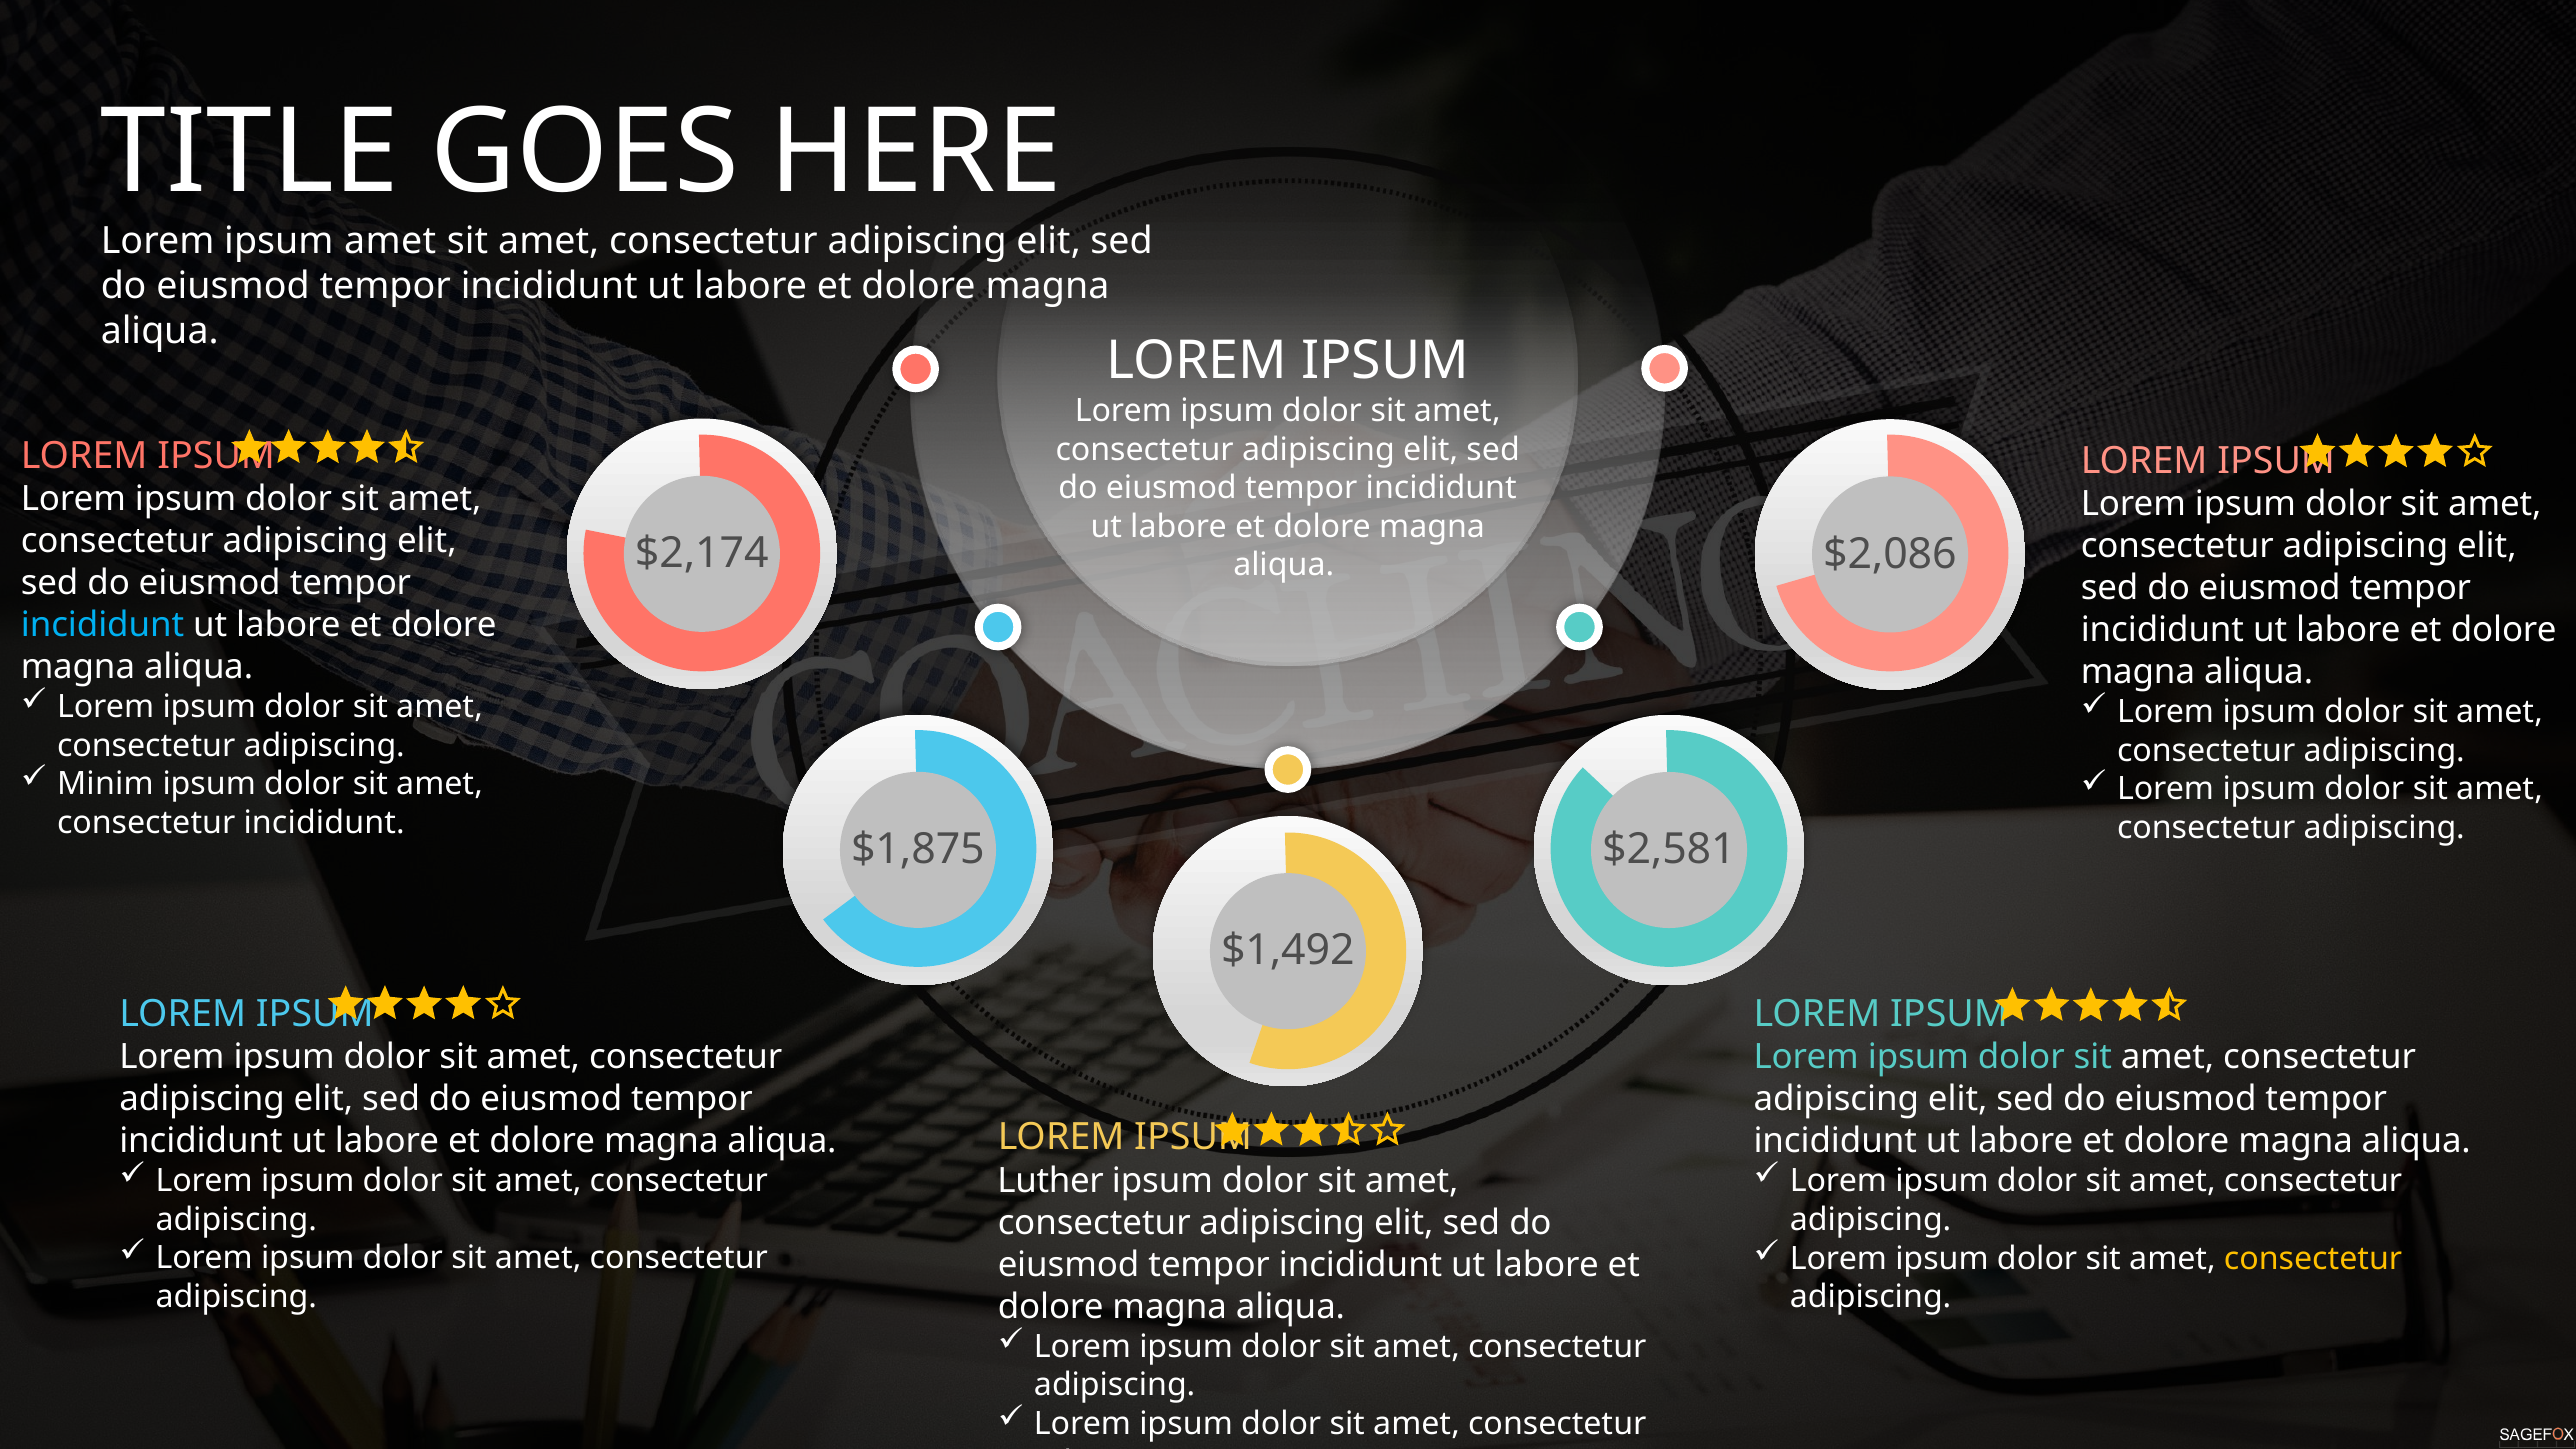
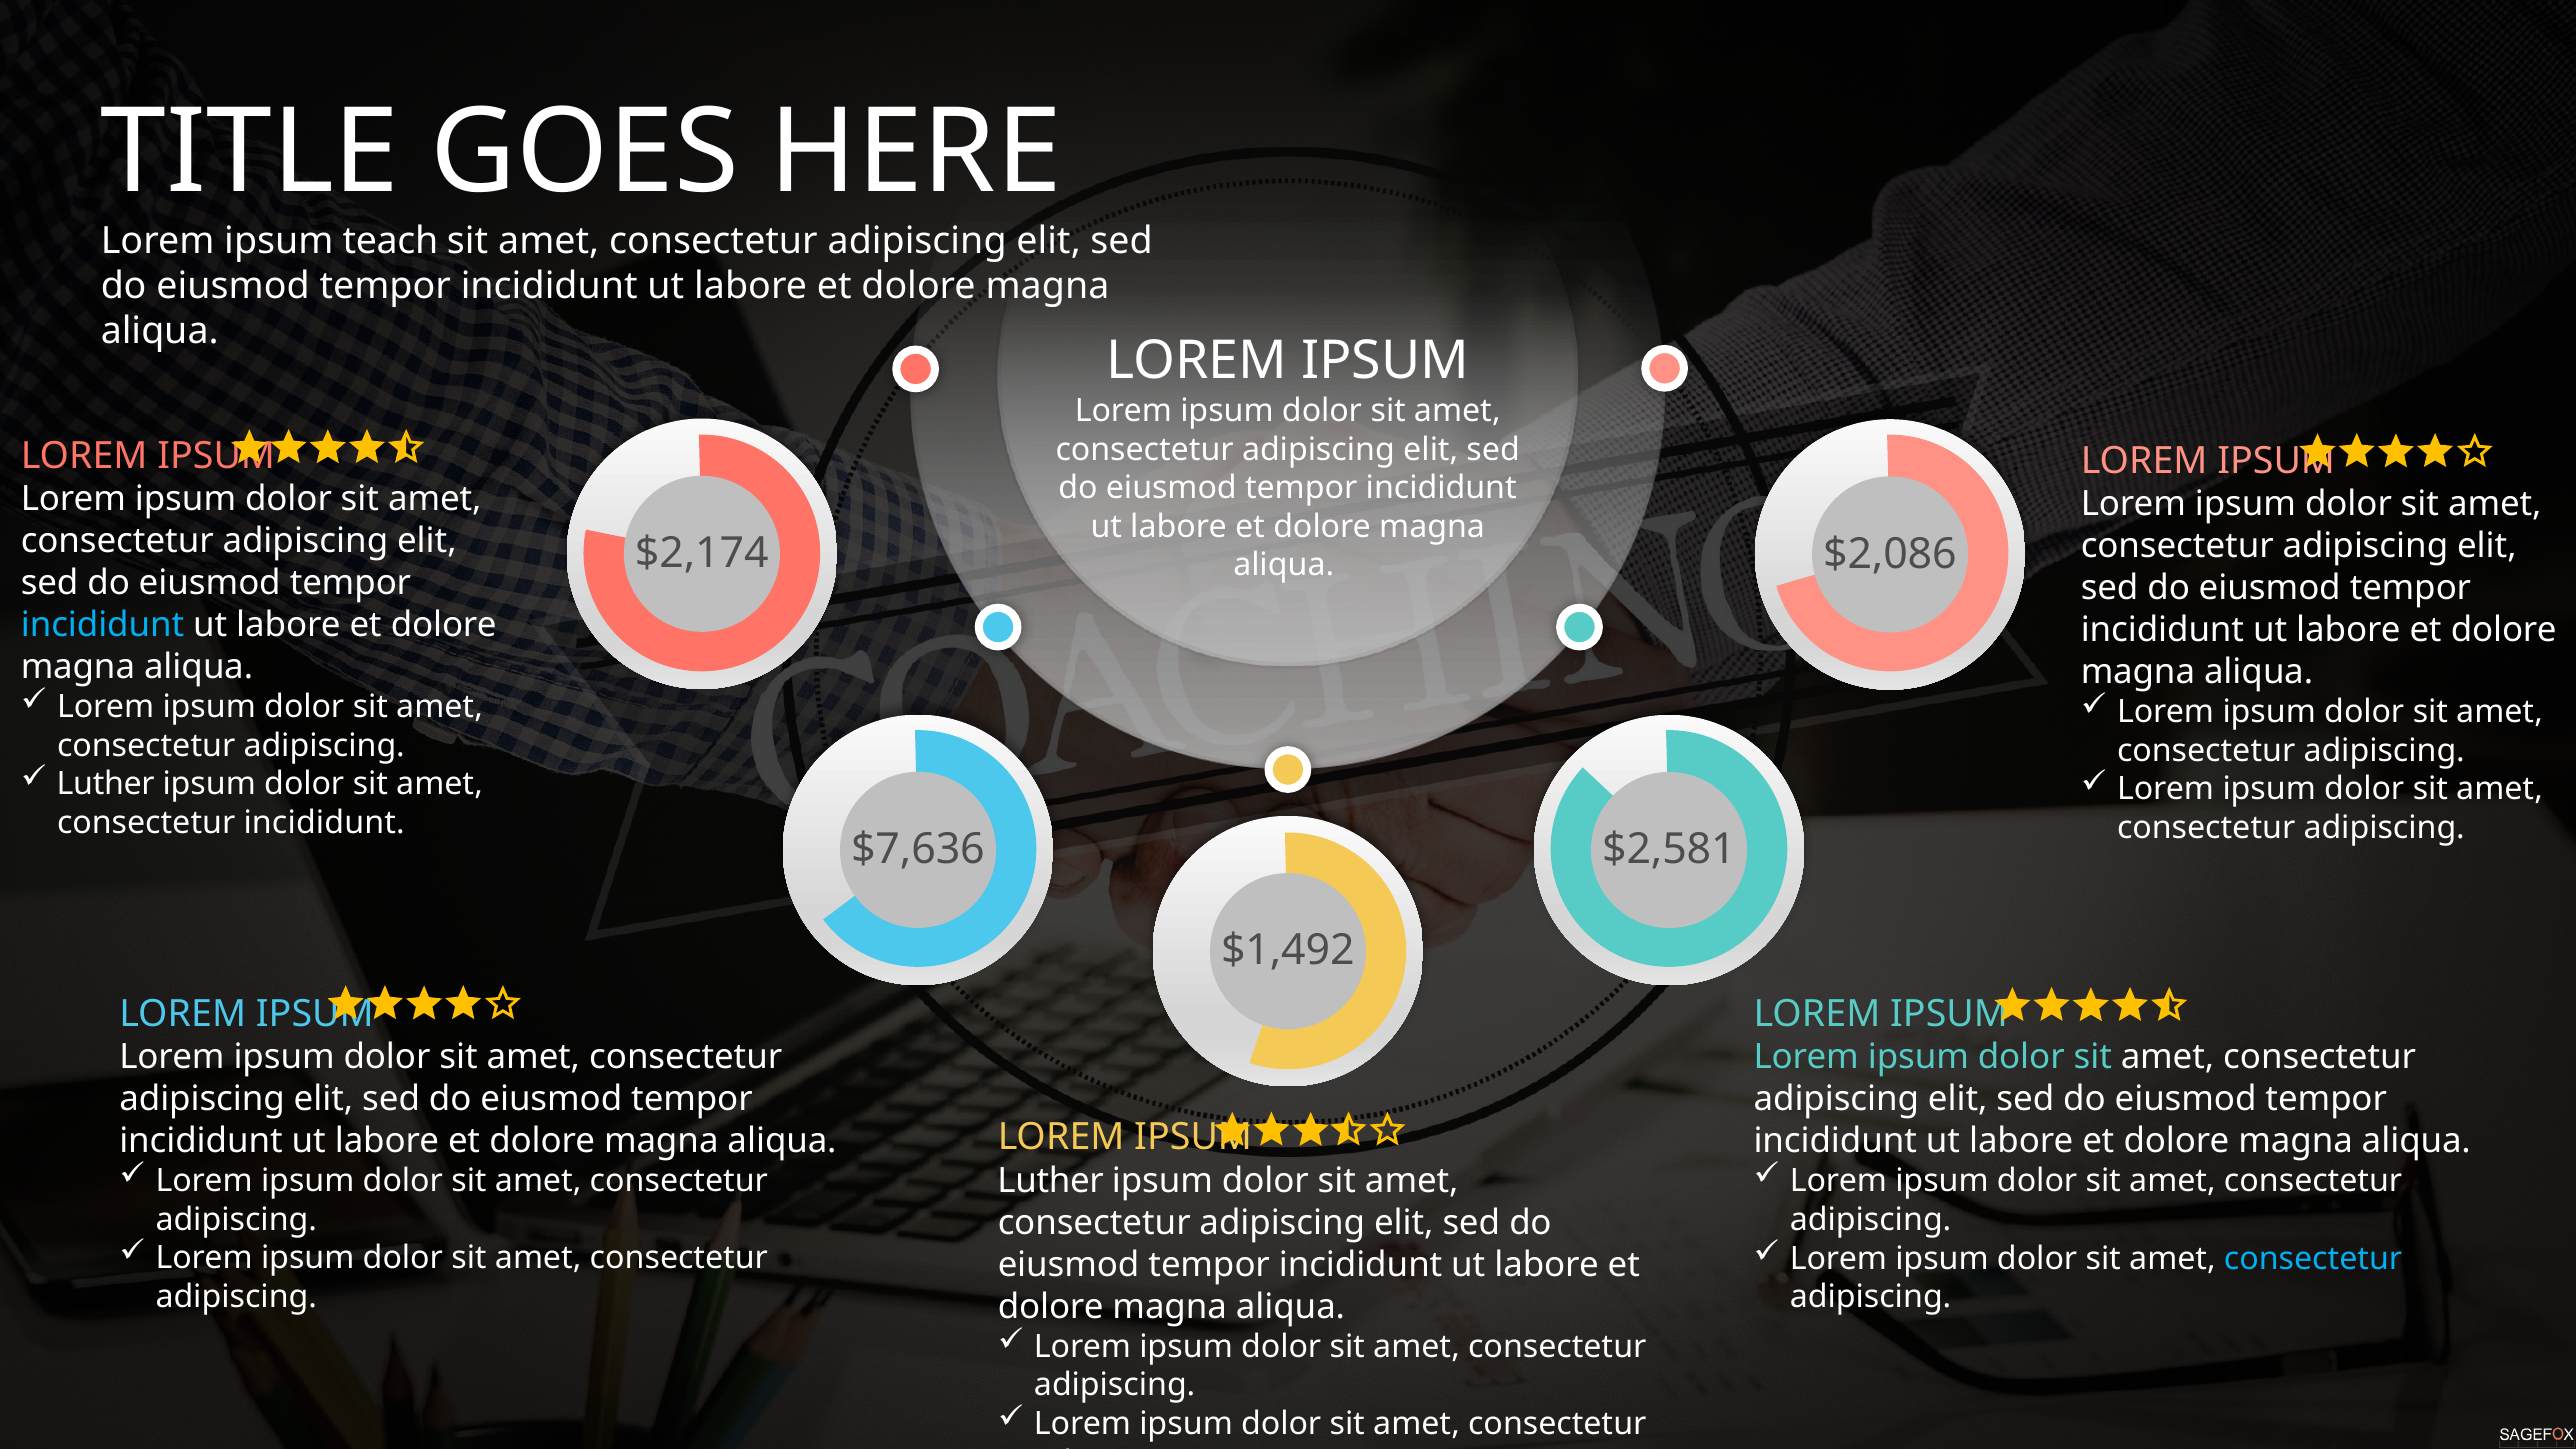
ipsum amet: amet -> teach (390, 241)
Minim: Minim -> Luther (106, 784)
$1,875: $1,875 -> $7,636 (918, 850)
consectetur colour: yellow -> light blue (2313, 1259)
